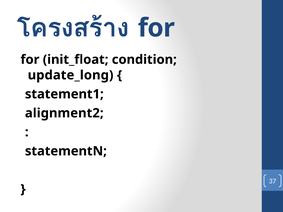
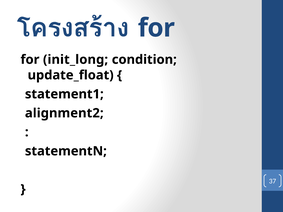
init_float: init_float -> init_long (76, 60)
update_long: update_long -> update_float (71, 75)
